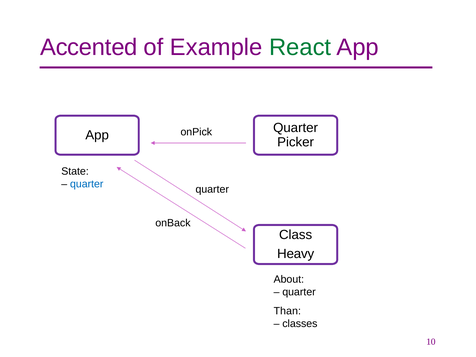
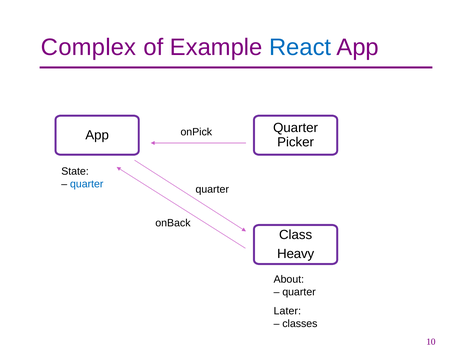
Accented: Accented -> Complex (89, 47)
React colour: green -> blue (300, 47)
Than: Than -> Later (287, 311)
